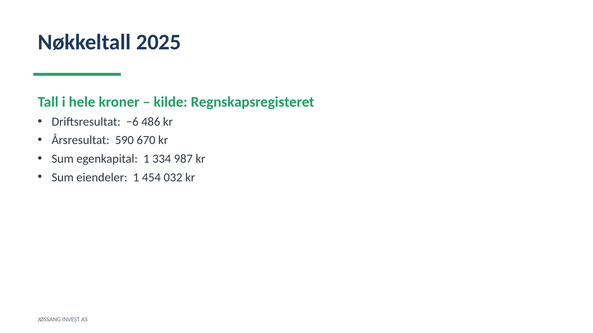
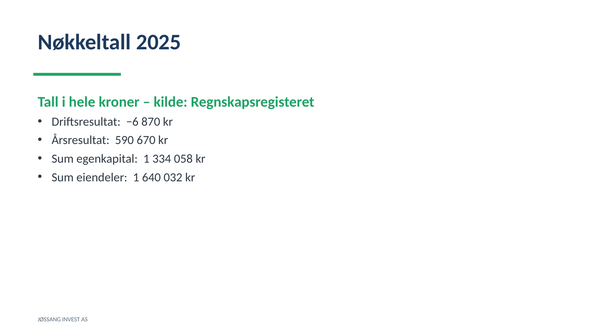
486: 486 -> 870 (151, 122)
987: 987 -> 058 (183, 159)
454: 454 -> 640 (151, 178)
